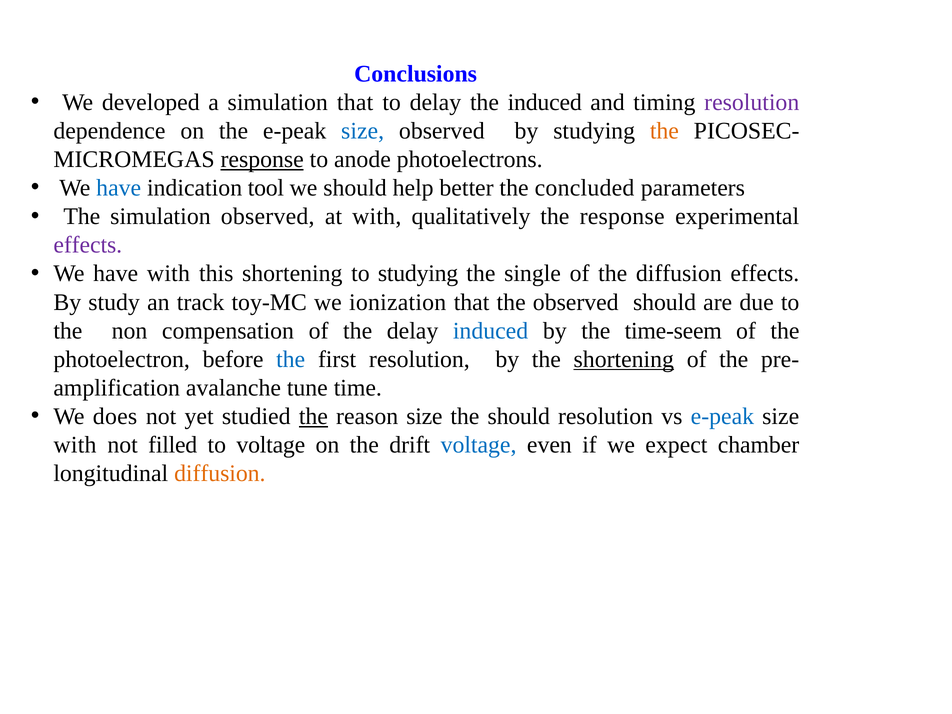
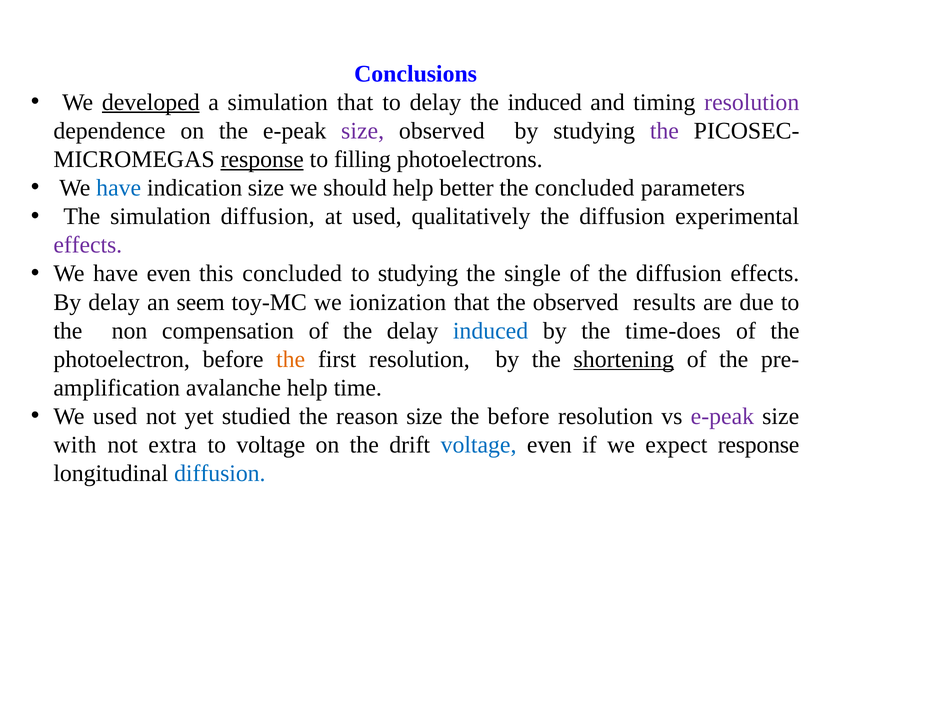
developed underline: none -> present (151, 102)
size colour: blue -> purple (363, 131)
the colour: orange -> purple (664, 131)
anode: anode -> filling (363, 159)
indication tool: tool -> size (266, 188)
simulation observed: observed -> diffusion (268, 216)
at with: with -> used (377, 216)
qualitatively the response: response -> diffusion (622, 216)
have with: with -> even (169, 274)
this shortening: shortening -> concluded (292, 274)
By study: study -> delay (114, 302)
track: track -> seem (201, 302)
observed should: should -> results (664, 302)
time-seem: time-seem -> time-does (673, 331)
the colour: blue -> orange (291, 359)
avalanche tune: tune -> help (307, 388)
We does: does -> used (115, 416)
the underline: present -> none (313, 416)
the should: should -> before (519, 416)
e-peak colour: blue -> purple (722, 416)
filled: filled -> extra (172, 445)
expect chamber: chamber -> response (759, 445)
diffusion colour: orange -> blue (220, 474)
